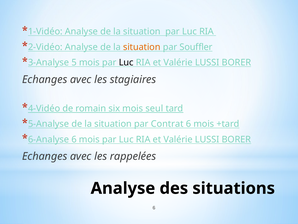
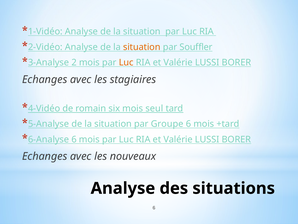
5: 5 -> 2 (74, 62)
Luc colour: black -> orange (126, 62)
Contrat: Contrat -> Groupe (167, 124)
rappelées: rappelées -> nouveaux (133, 156)
